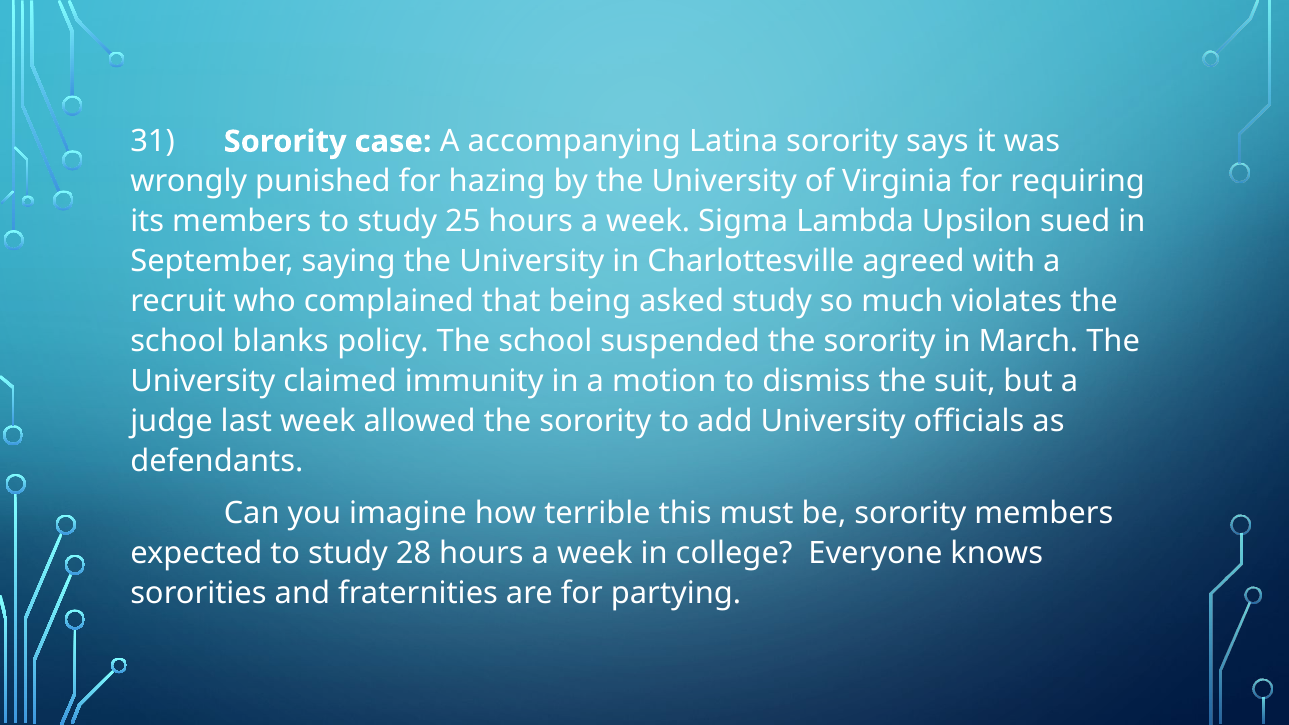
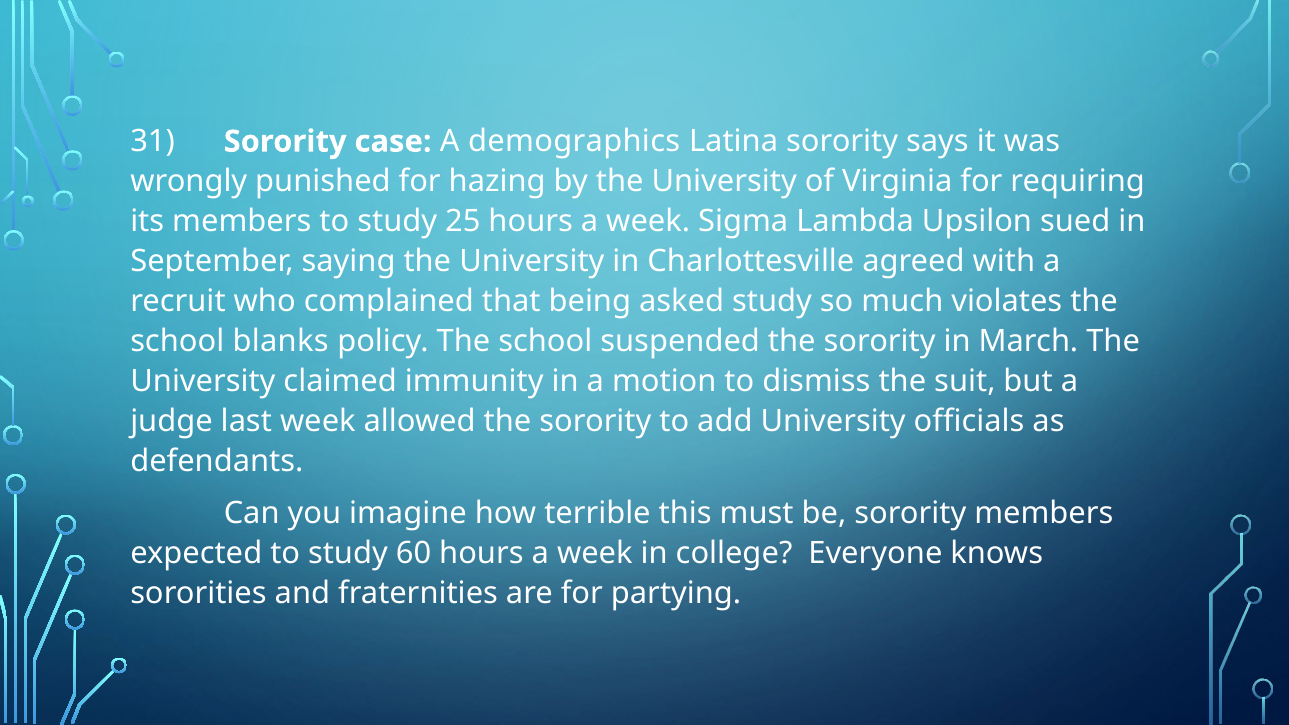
accompanying: accompanying -> demographics (574, 142)
28: 28 -> 60 (414, 553)
